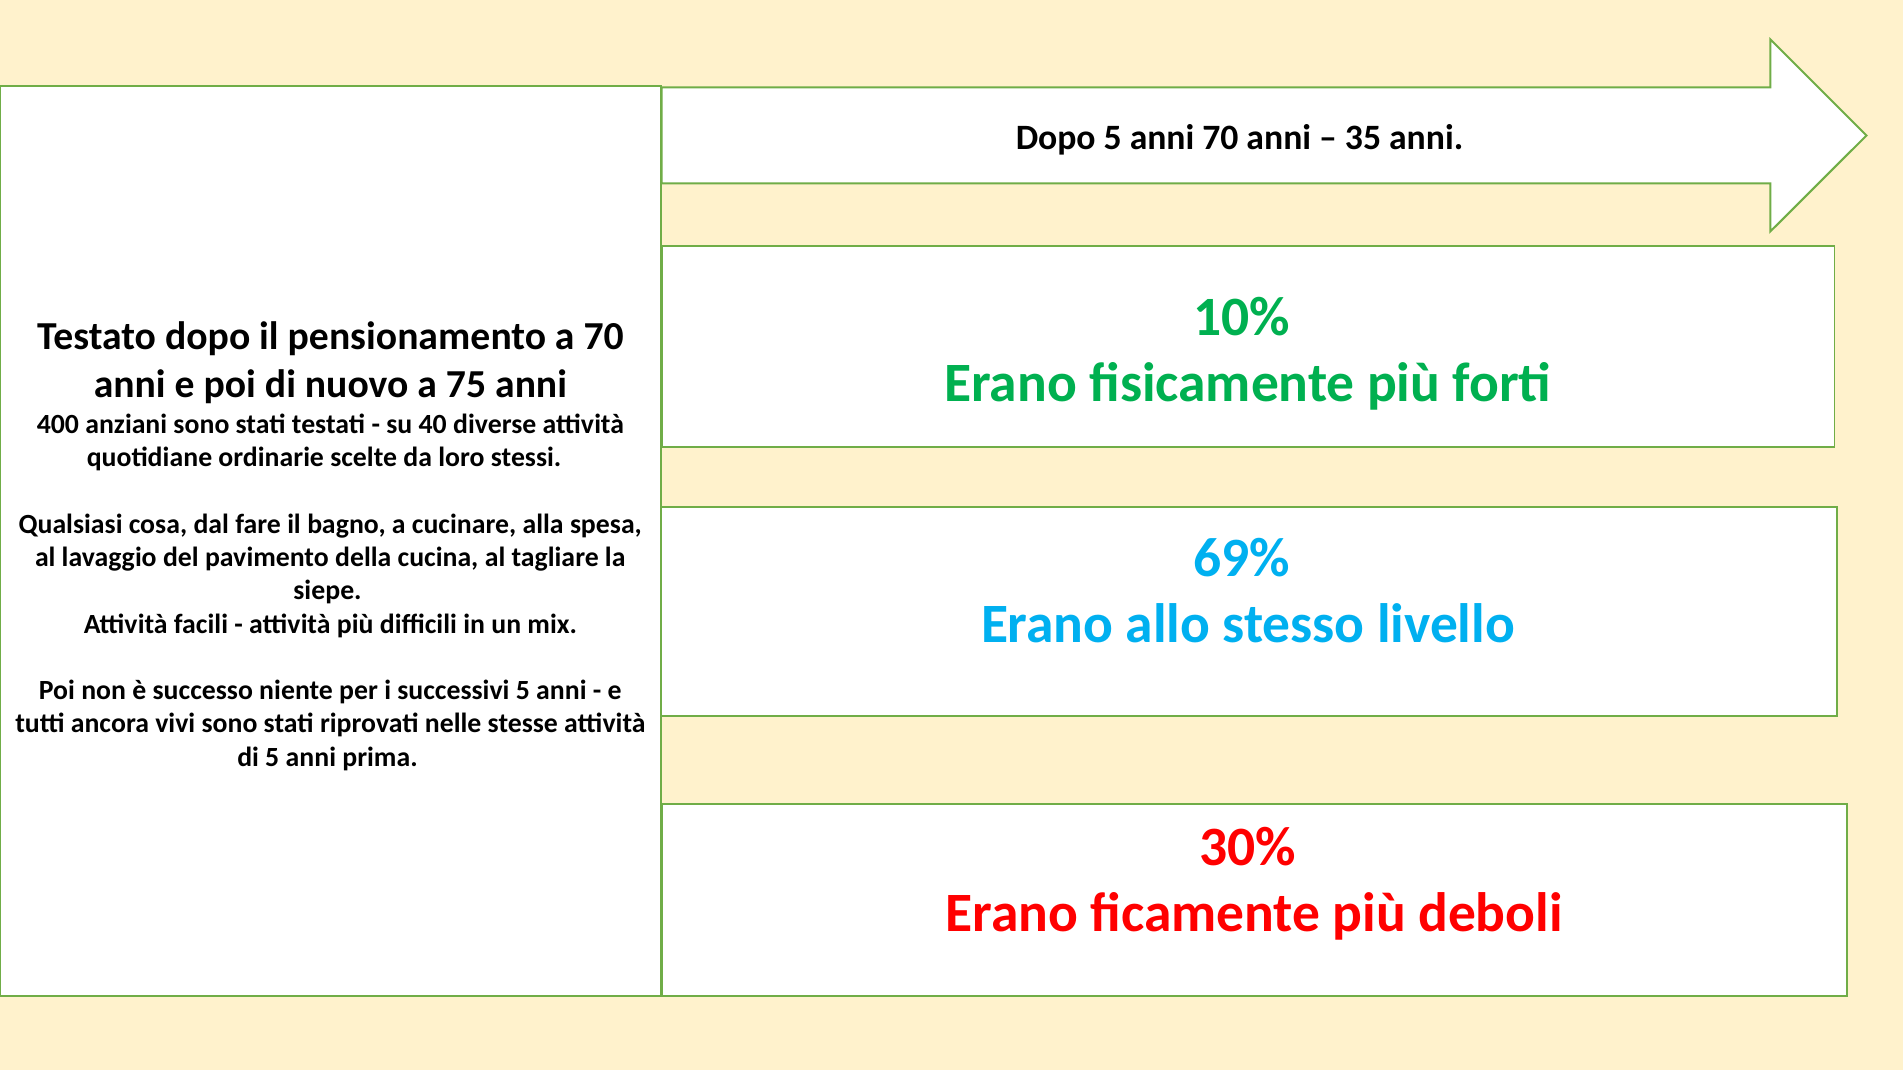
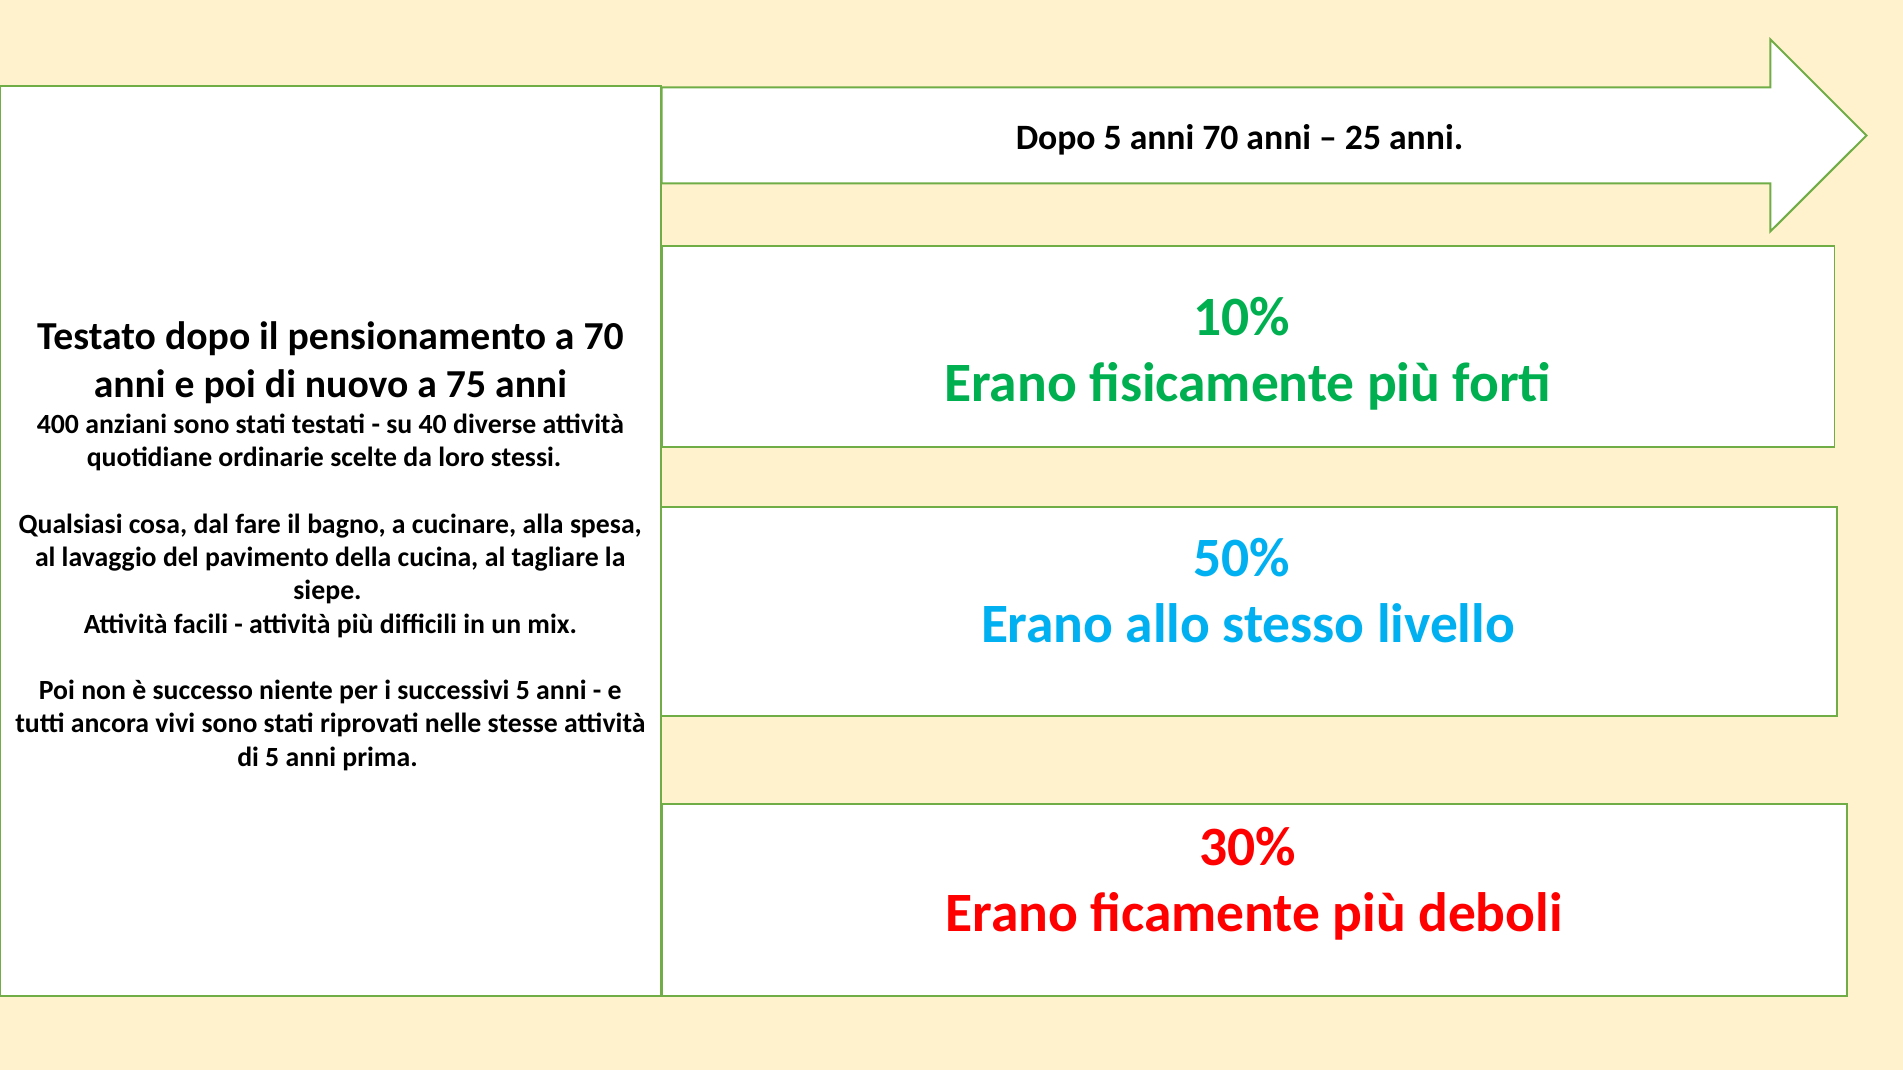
35: 35 -> 25 (1363, 138)
69%: 69% -> 50% (1242, 558)
